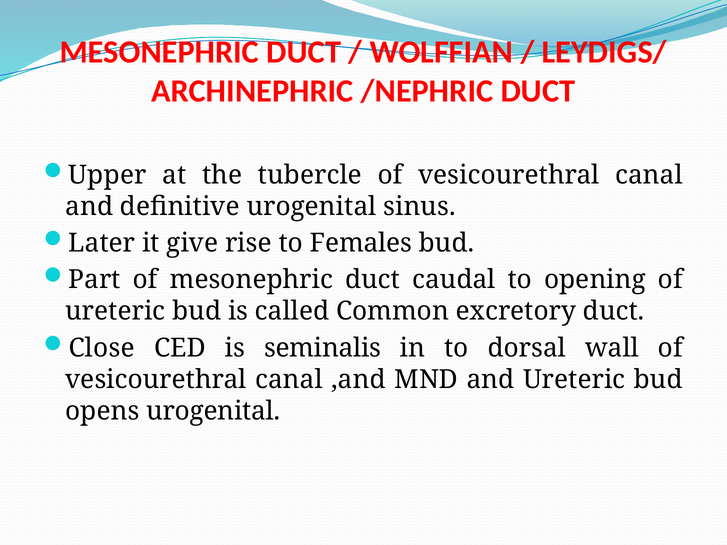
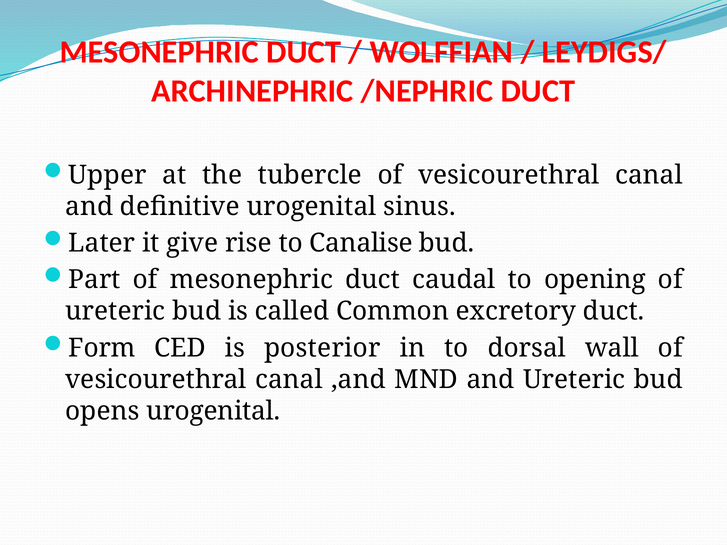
Females: Females -> Canalise (361, 243)
Close: Close -> Form (102, 348)
seminalis: seminalis -> posterior (322, 348)
